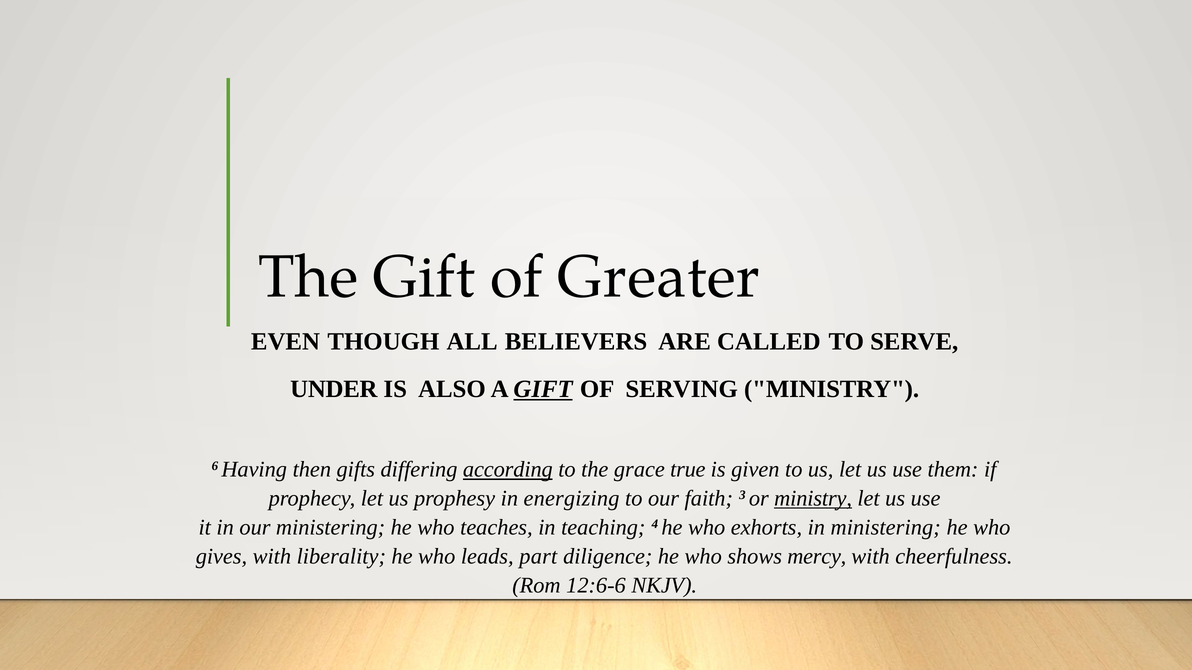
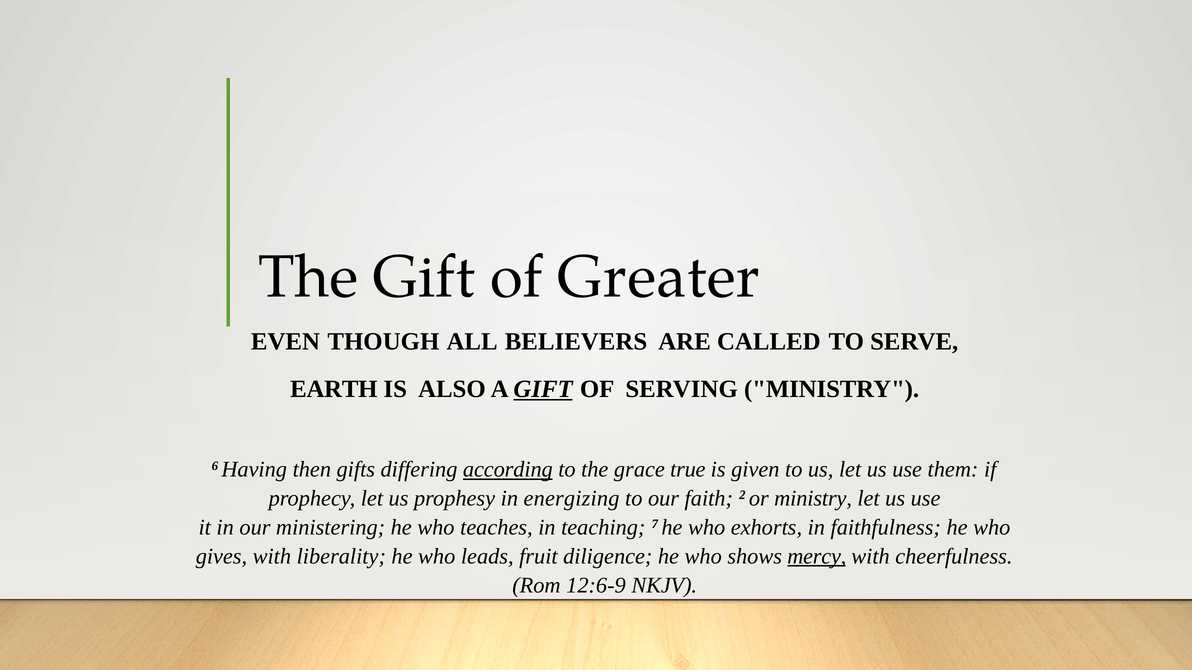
UNDER: UNDER -> EARTH (334, 389)
3: 3 -> 2 (742, 495)
ministry underline: present -> none (813, 499)
4: 4 -> 7 (655, 524)
in ministering: ministering -> faithfulness (886, 528)
part: part -> fruit (538, 557)
mercy underline: none -> present (817, 557)
12:6-6: 12:6-6 -> 12:6-9 (596, 586)
